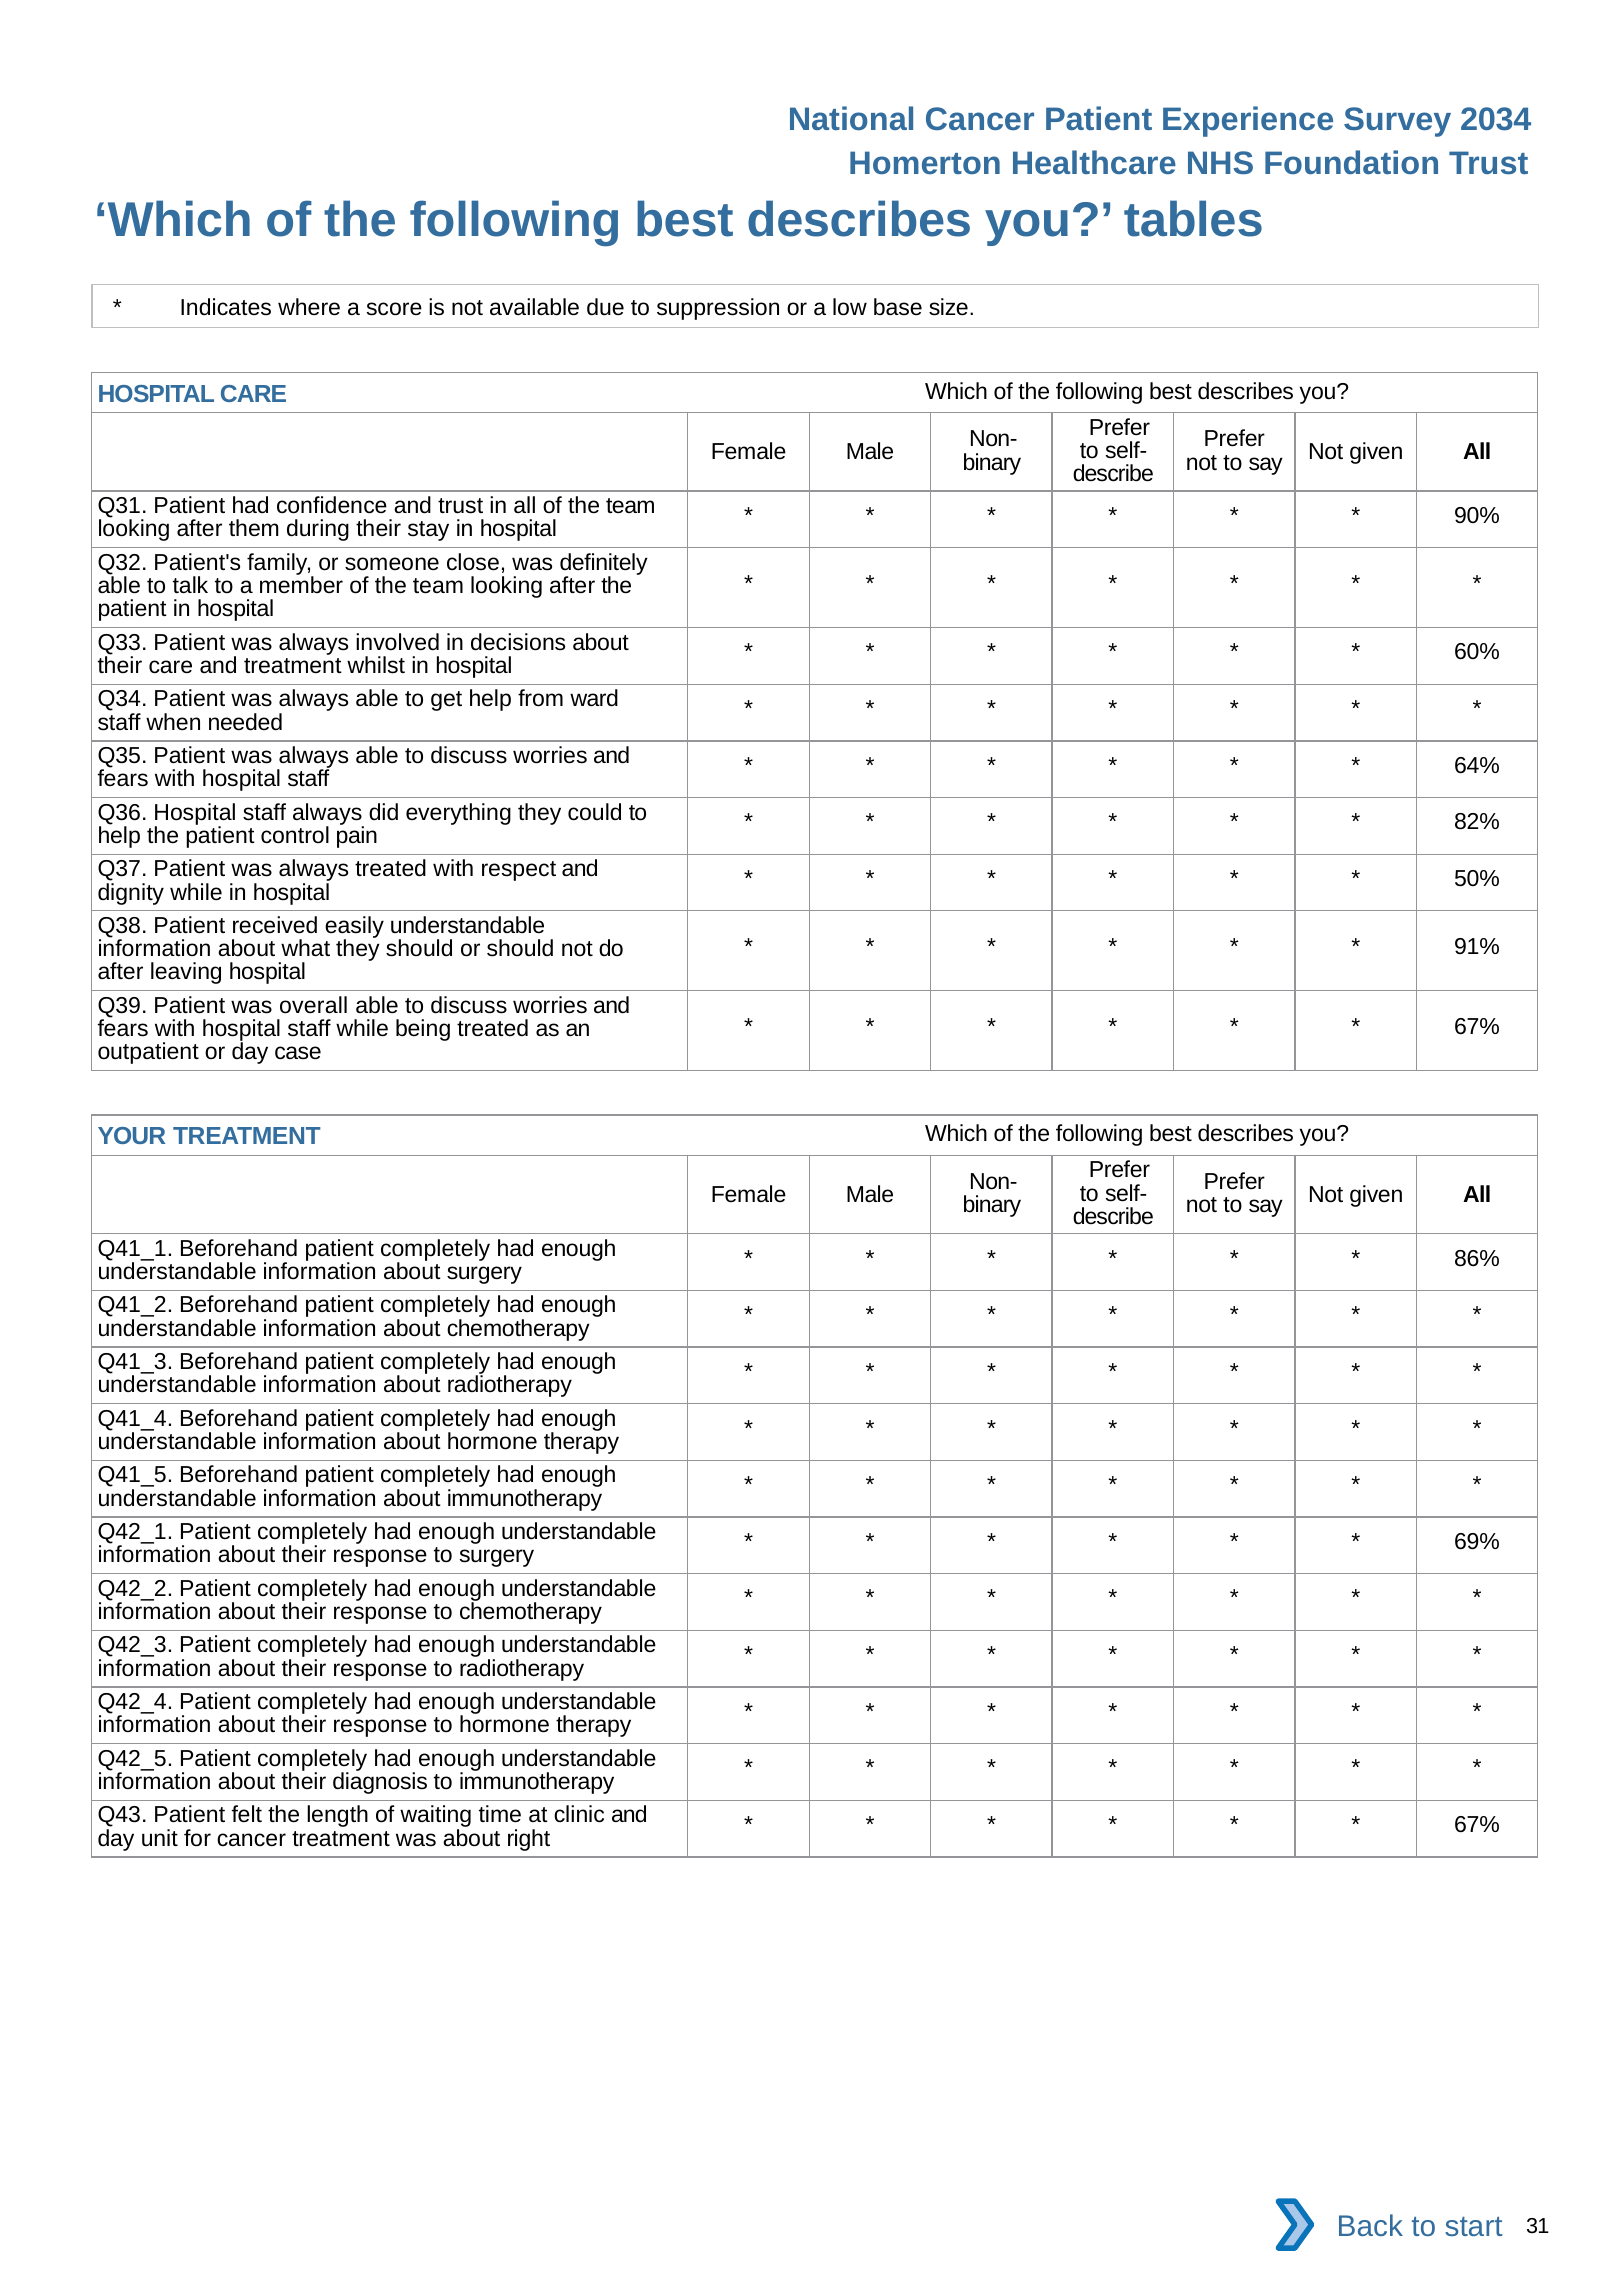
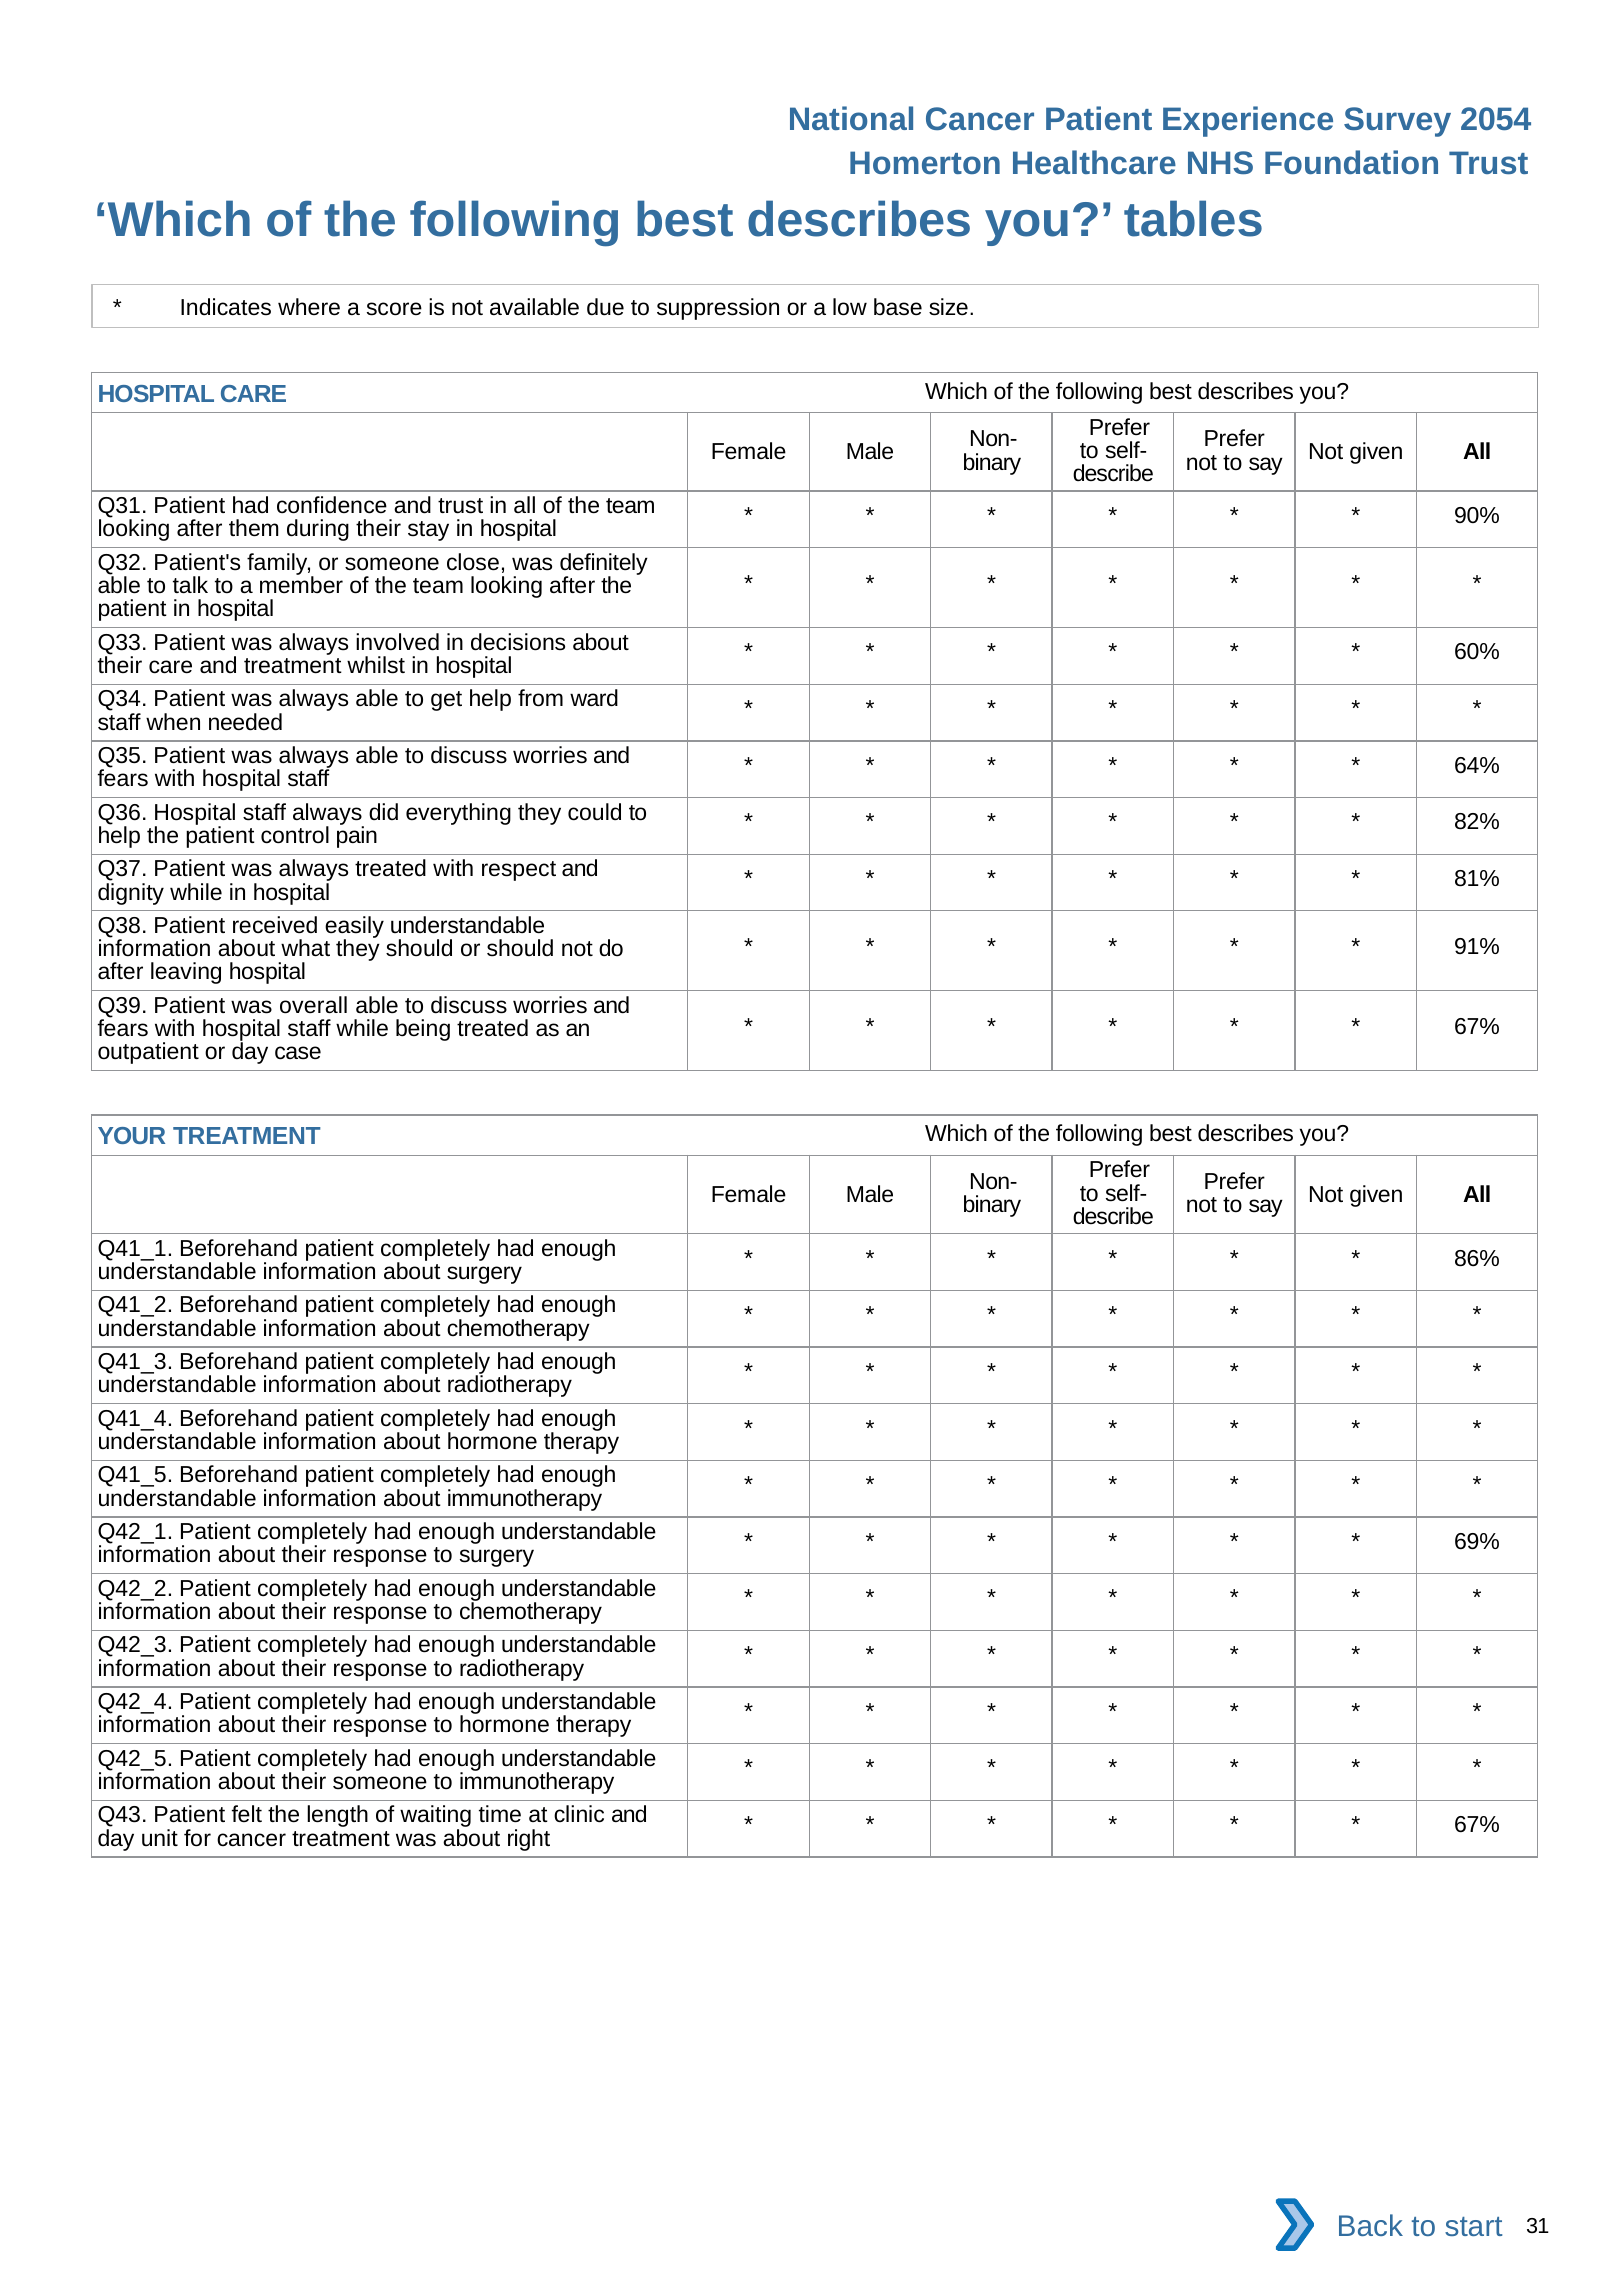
2034: 2034 -> 2054 (1496, 120)
50%: 50% -> 81% (1477, 879)
their diagnosis: diagnosis -> someone (380, 1782)
